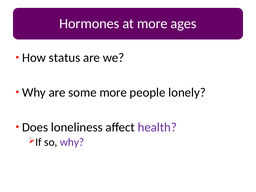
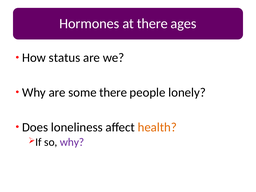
more: more -> there (152, 24)
some more: more -> there (113, 93)
health colour: purple -> orange (157, 127)
